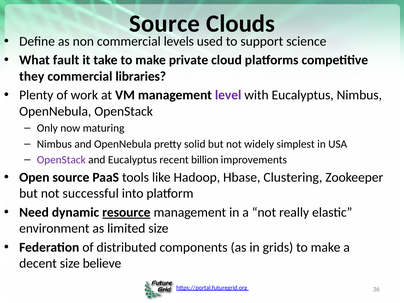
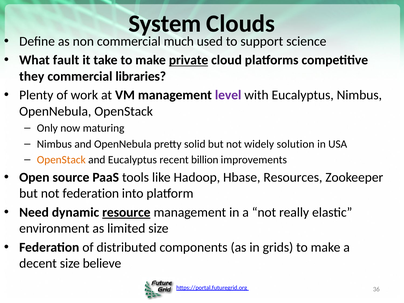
Source: Source -> System (165, 24)
levels: levels -> much (179, 41)
private underline: none -> present (189, 60)
simplest: simplest -> solution (296, 144)
OpenStack colour: purple -> orange (61, 160)
Clustering: Clustering -> Resources (293, 177)
not successful: successful -> federation (91, 194)
